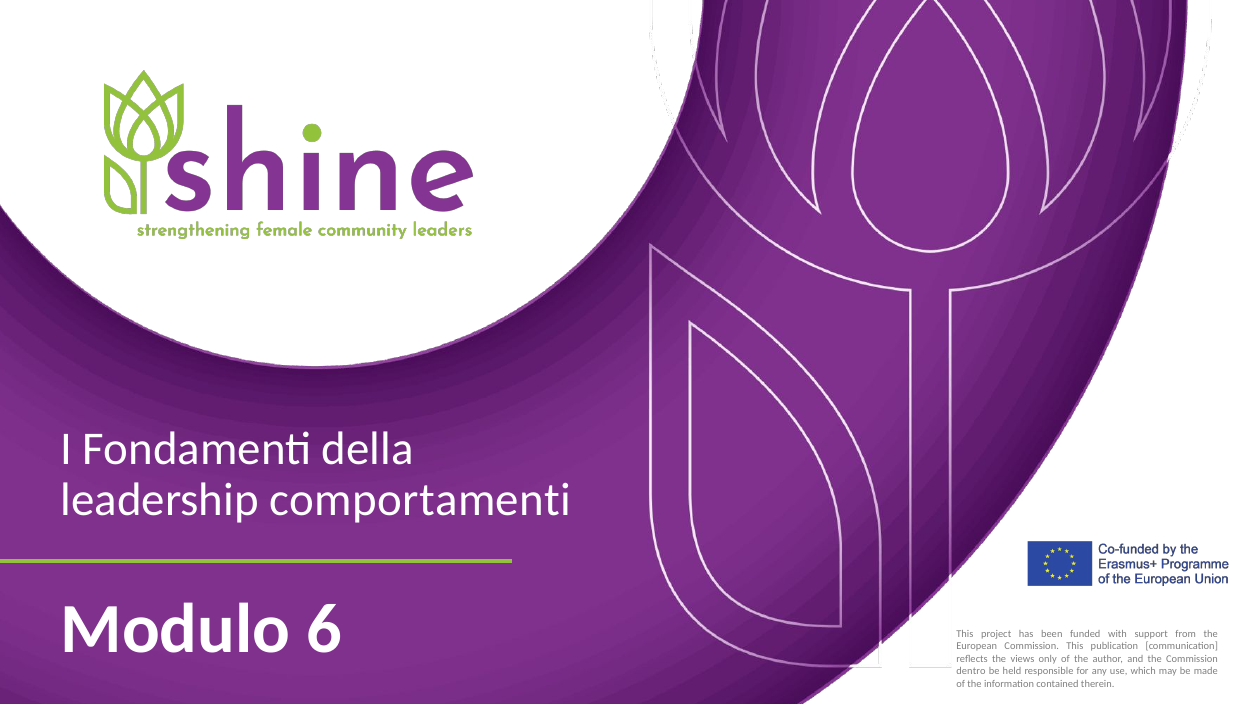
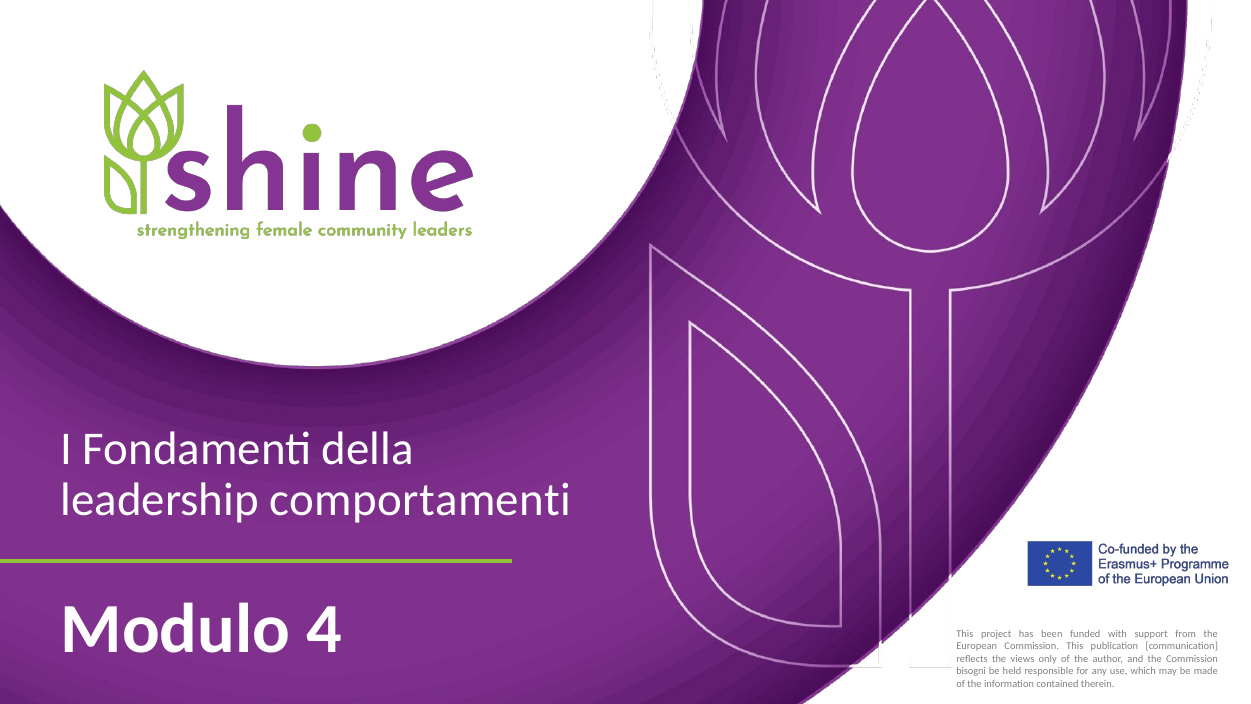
6: 6 -> 4 (324, 629)
dentro: dentro -> bisogni (971, 671)
